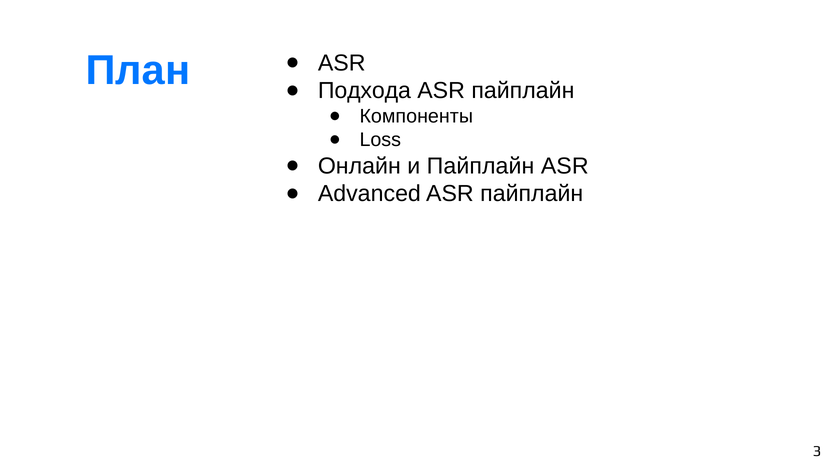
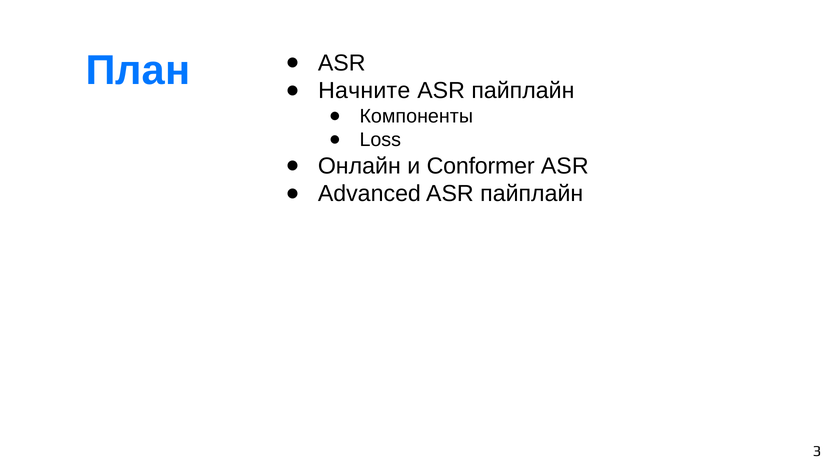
Подхода: Подхода -> Начните (364, 91)
и Пайплайн: Пайплайн -> Conformer (481, 166)
